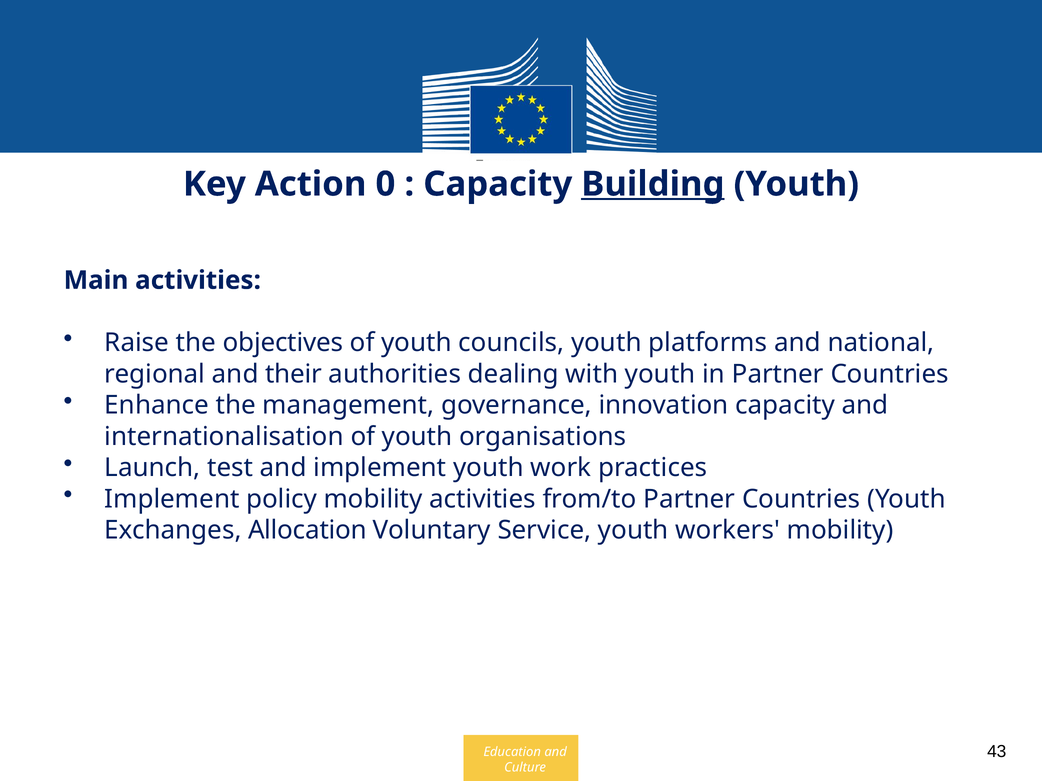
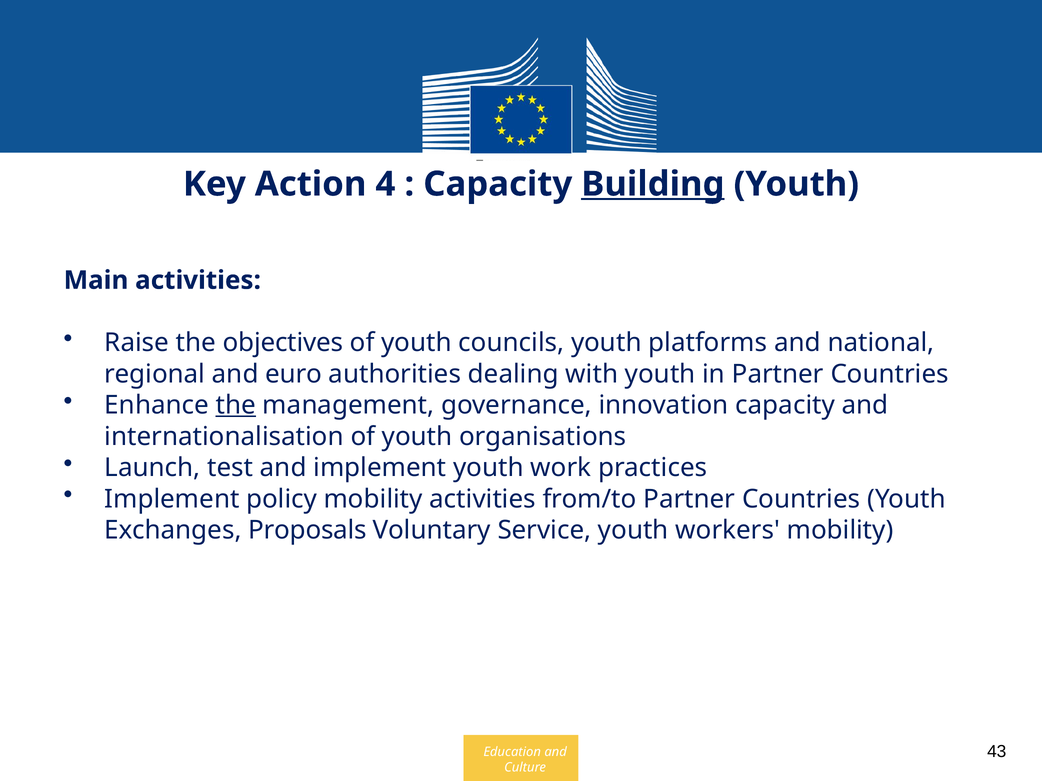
0: 0 -> 4 (385, 184)
their: their -> euro (294, 374)
the underline: none -> present (236, 405)
Allocation: Allocation -> Proposals (307, 531)
